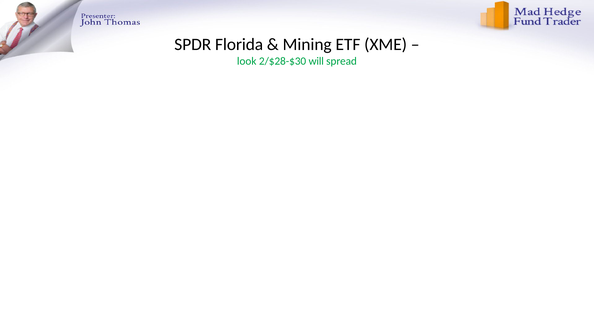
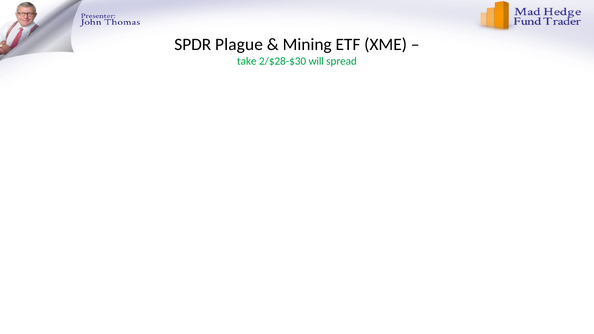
Florida: Florida -> Plague (239, 45)
look: look -> take (247, 61)
